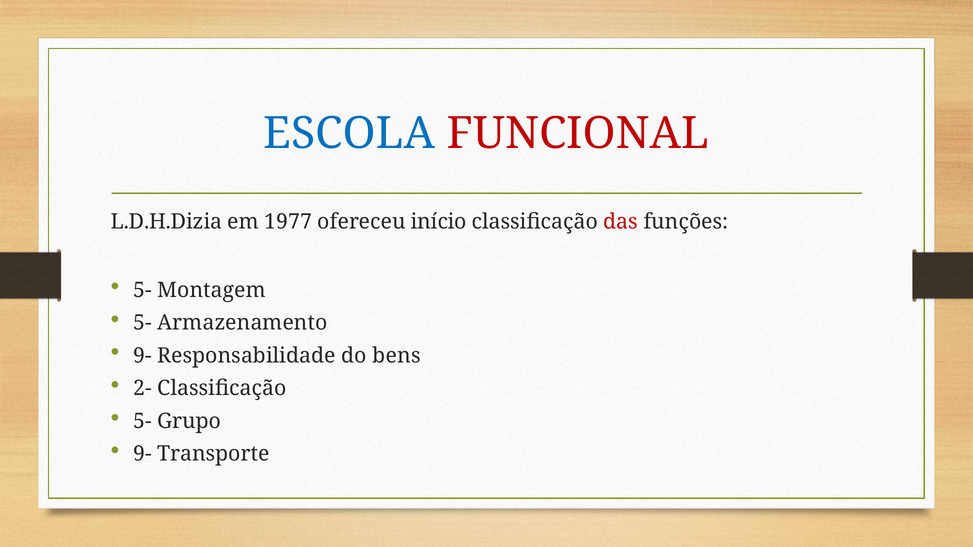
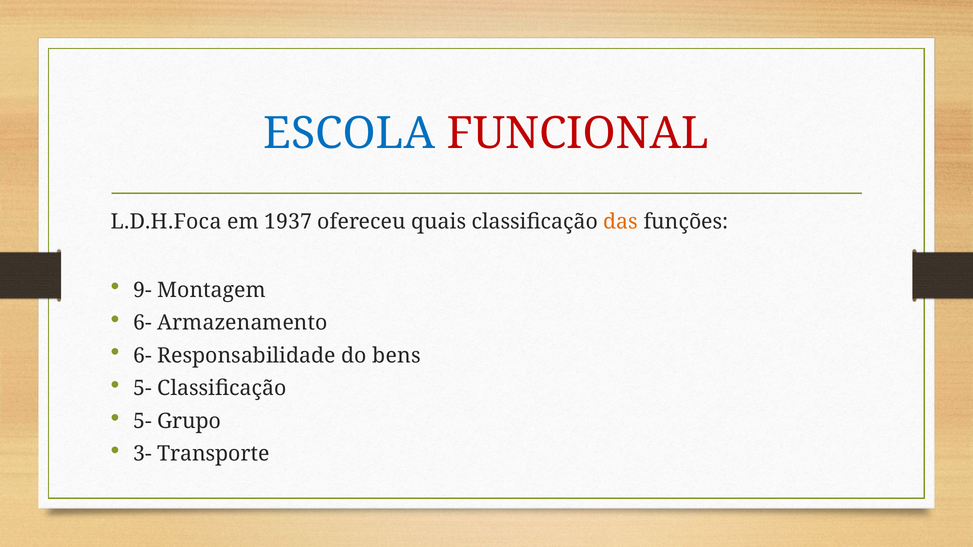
L.D.H.Dizia: L.D.H.Dizia -> L.D.H.Foca (166, 222)
1977: 1977 -> 1937 (288, 222)
início: início -> quais (439, 222)
das colour: red -> orange (621, 222)
5-: 5- -> 9- (143, 290)
5-: 5- -> 6- (143, 323)
9-: 9- -> 6- (143, 356)
2-: 2- -> 5- (143, 389)
9-: 9- -> 3- (143, 454)
